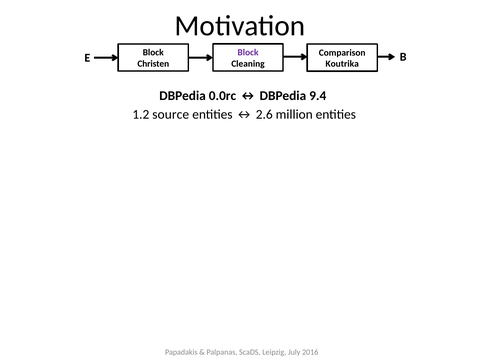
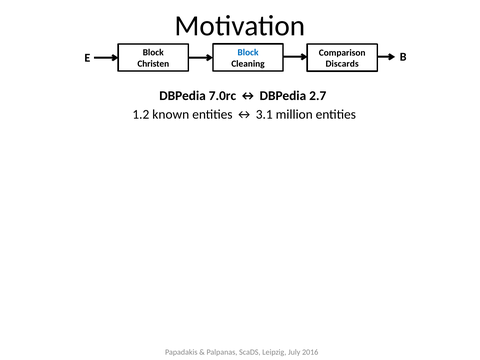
Block colour: purple -> blue (248, 53)
Koutrika: Koutrika -> Discards (342, 64)
0.0rc: 0.0rc -> 7.0rc (222, 96)
9.4: 9.4 -> 2.7 (318, 96)
source: source -> known (171, 114)
2.6: 2.6 -> 3.1 (264, 114)
